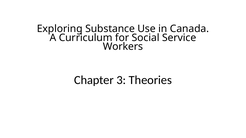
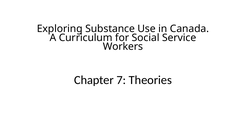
3: 3 -> 7 (121, 80)
